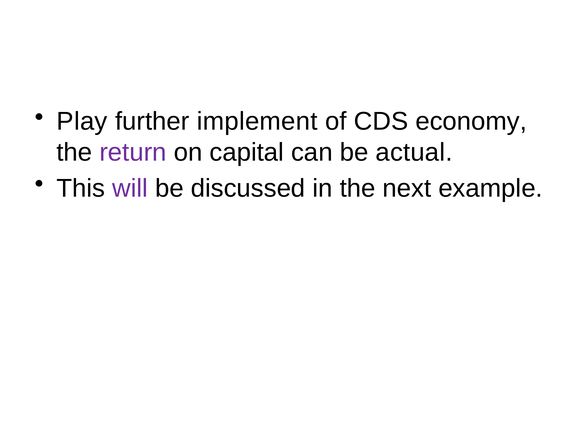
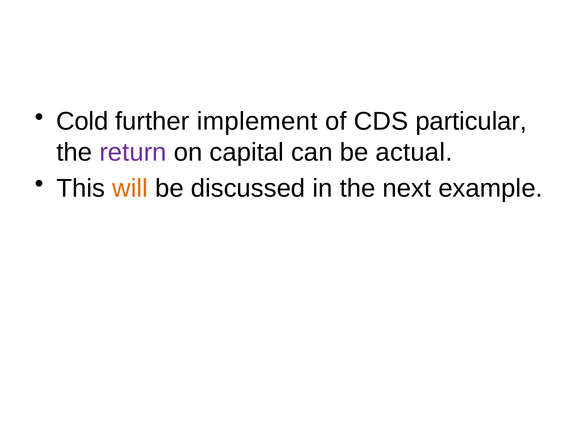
Play: Play -> Cold (82, 121)
economy: economy -> particular (471, 121)
will colour: purple -> orange (130, 188)
